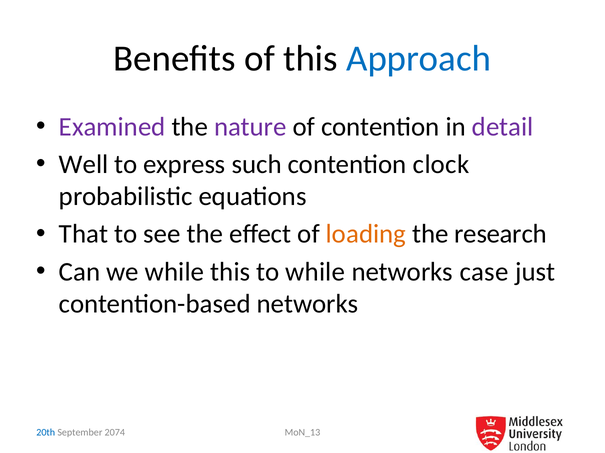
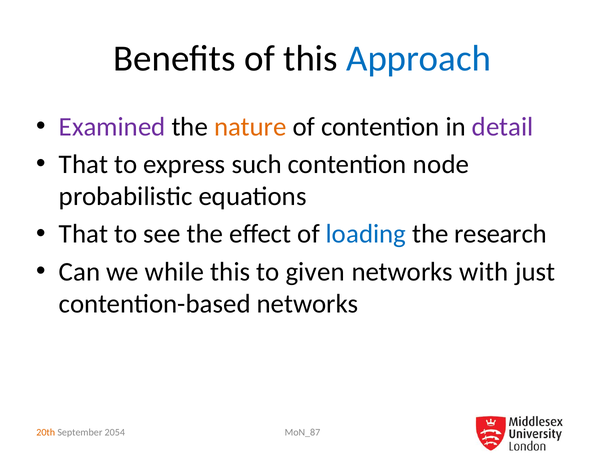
nature colour: purple -> orange (250, 127)
Well: Well -> That (84, 165)
clock: clock -> node (441, 165)
loading colour: orange -> blue (366, 235)
to while: while -> given (315, 272)
case: case -> with (484, 272)
MoN_13: MoN_13 -> MoN_87 (302, 433)
20th colour: blue -> orange (46, 433)
2074: 2074 -> 2054 (115, 433)
